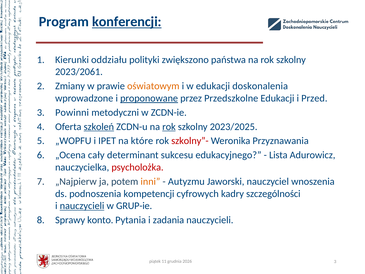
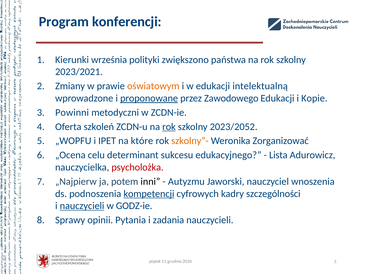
konferencji underline: present -> none (127, 22)
oddziału: oddziału -> września (109, 60)
2023/2061: 2023/2061 -> 2023/2021 (79, 72)
doskonalenia: doskonalenia -> intelektualną (260, 86)
Przedszkolne: Przedszkolne -> Zawodowego (231, 98)
Przed: Przed -> Kopie (314, 98)
szkoleń underline: present -> none (99, 127)
2023/2025: 2023/2025 -> 2023/2052 (234, 127)
szkolny”- colour: red -> orange (190, 141)
Przyznawania: Przyznawania -> Zorganizować (281, 141)
cały: cały -> celu (96, 155)
inni colour: orange -> black (150, 181)
kompetencji underline: none -> present (149, 193)
GRUP-ie: GRUP-ie -> GODZ-ie (134, 206)
konto: konto -> opinii (100, 220)
